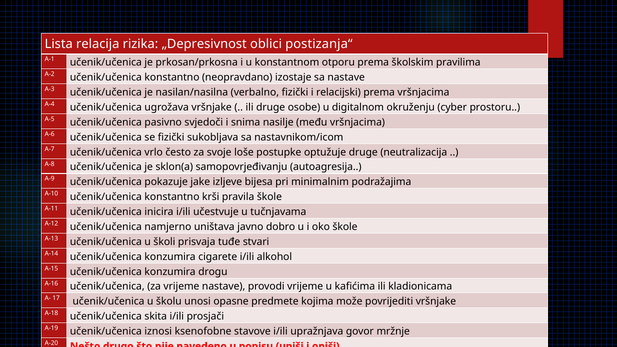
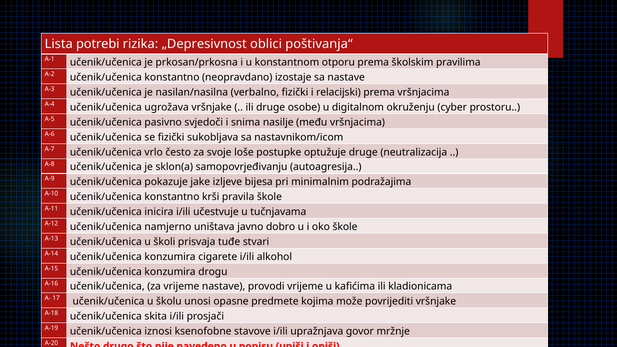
relacija: relacija -> potrebi (98, 44)
postizanja“: postizanja“ -> poštivanja“ (319, 44)
